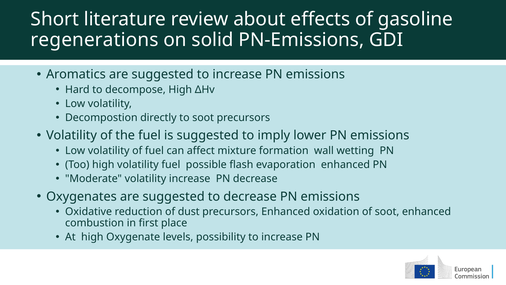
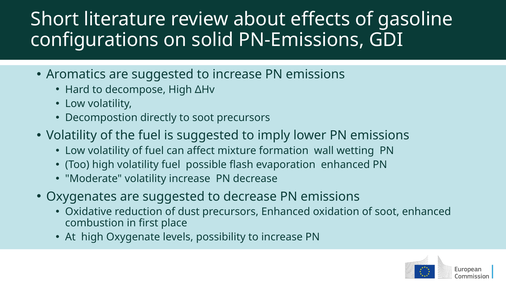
regenerations: regenerations -> configurations (95, 40)
